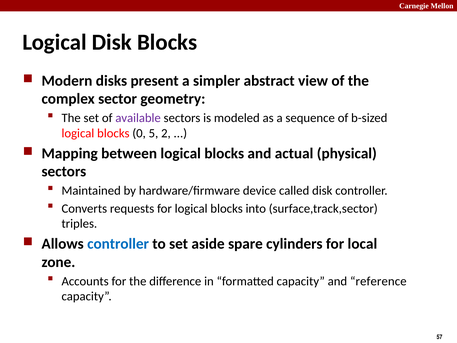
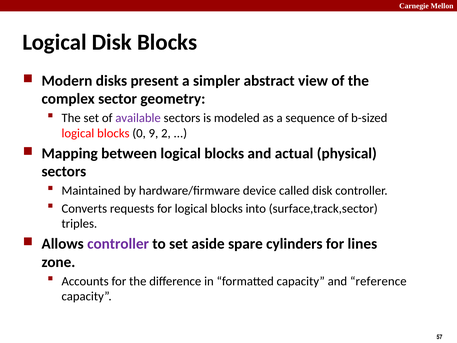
5: 5 -> 9 (153, 133)
controller colour: blue -> purple (118, 244)
local: local -> lines (362, 244)
